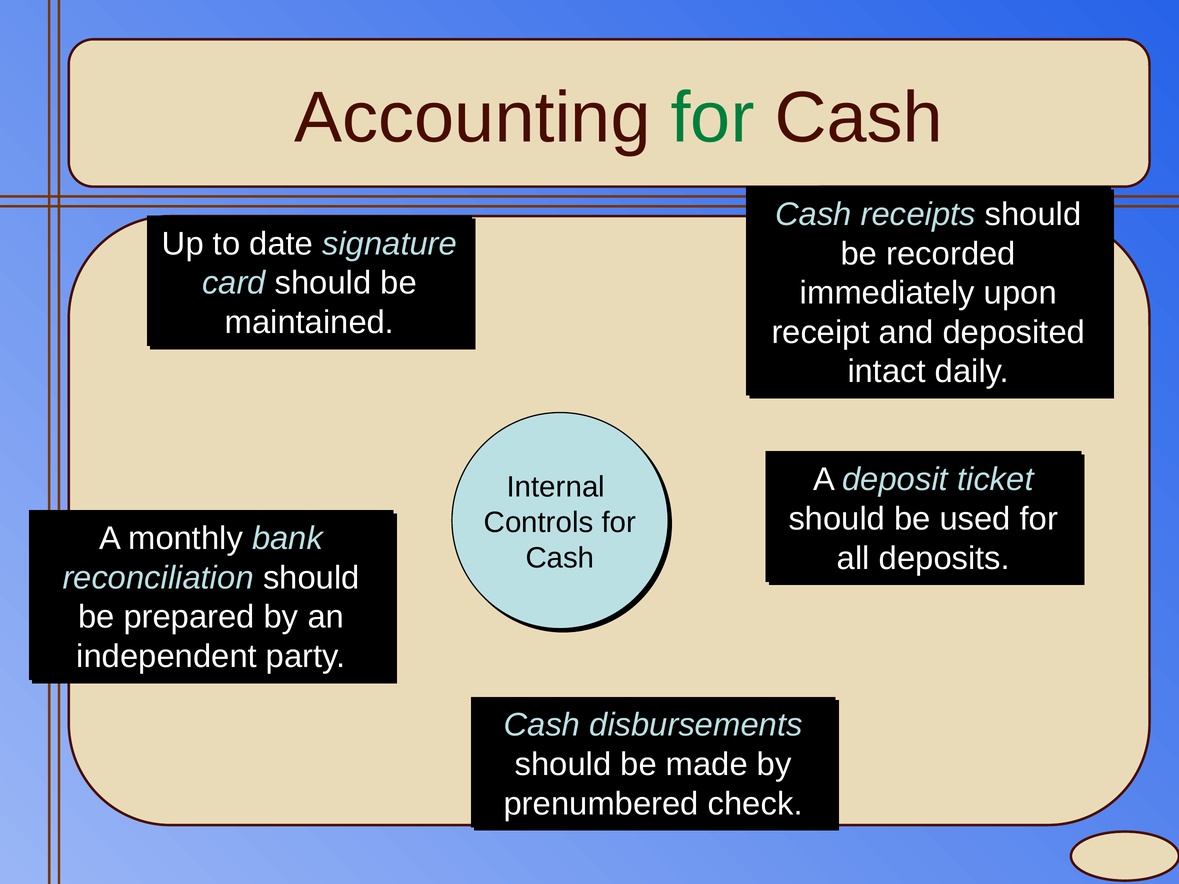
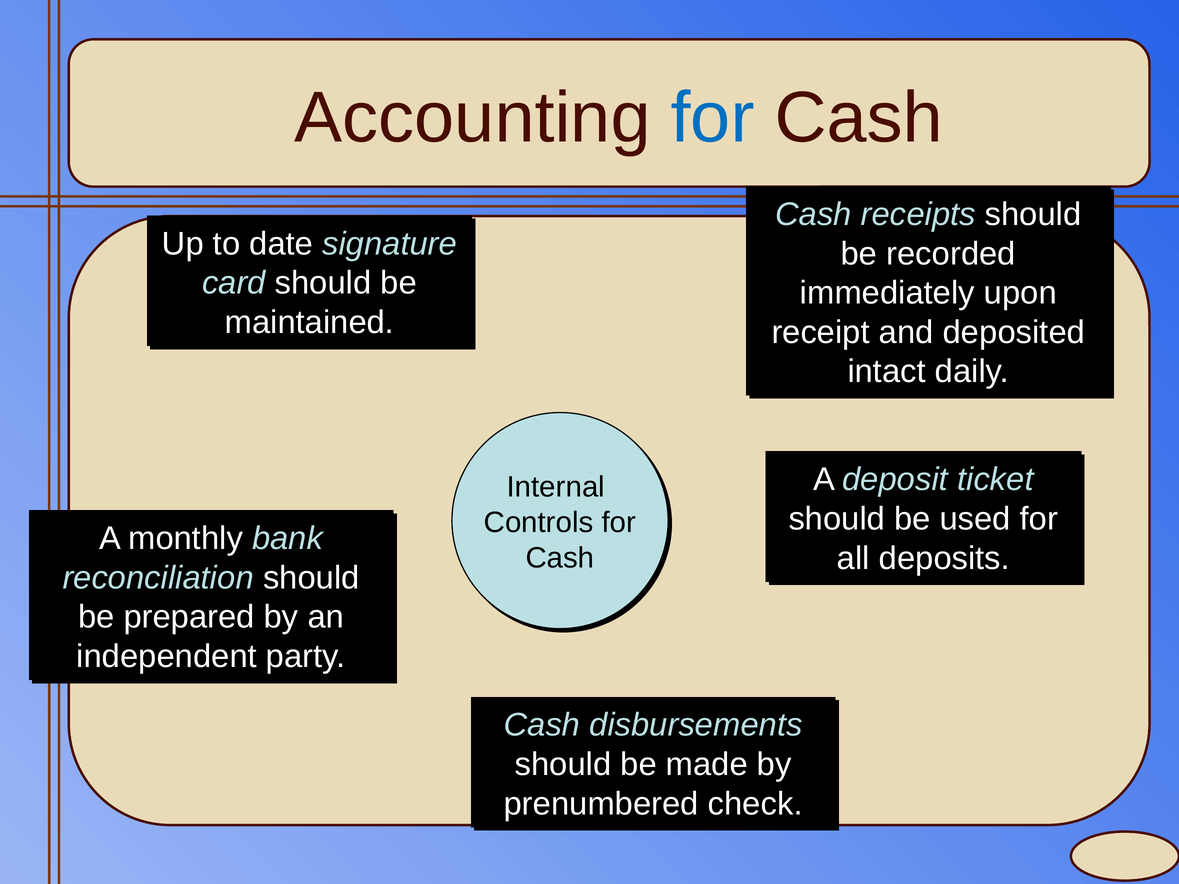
for colour: green -> blue (713, 118)
